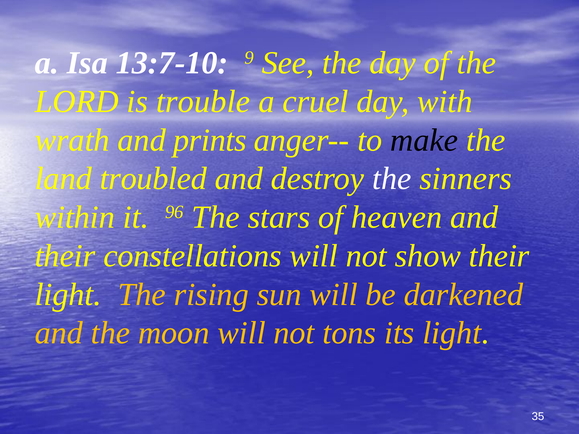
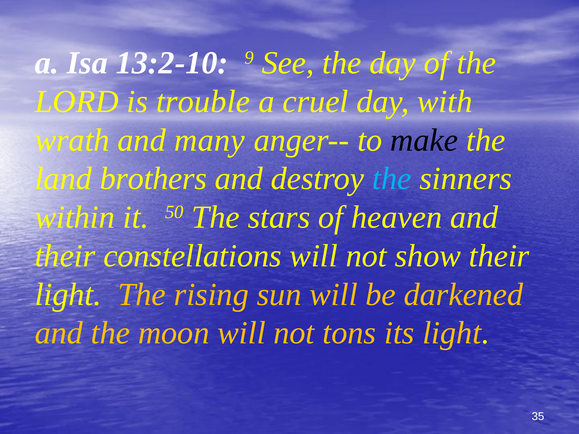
13:7-10: 13:7-10 -> 13:2-10 (172, 63)
prints: prints -> many (210, 140)
troubled: troubled -> brothers (153, 179)
the colour: white -> light blue (392, 179)
96: 96 -> 50 (174, 212)
